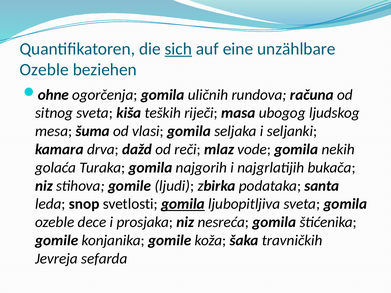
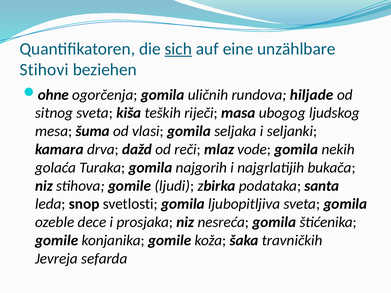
Ozeble: Ozeble -> Stihovi (44, 70)
računa: računa -> hiljade (312, 95)
gomila underline: present -> none (183, 204)
